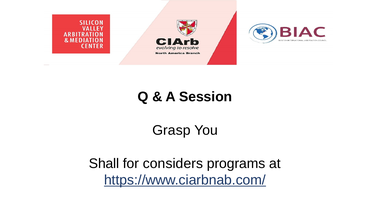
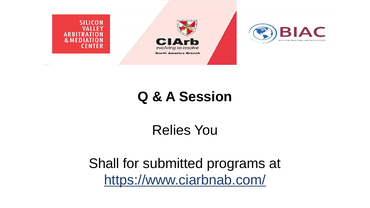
Grasp: Grasp -> Relies (171, 130)
considers: considers -> submitted (173, 164)
